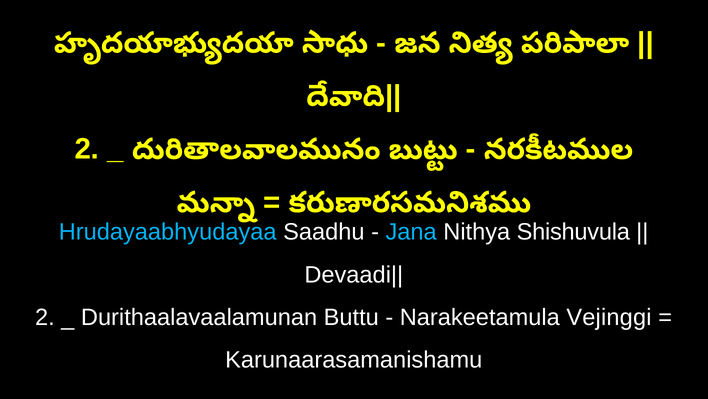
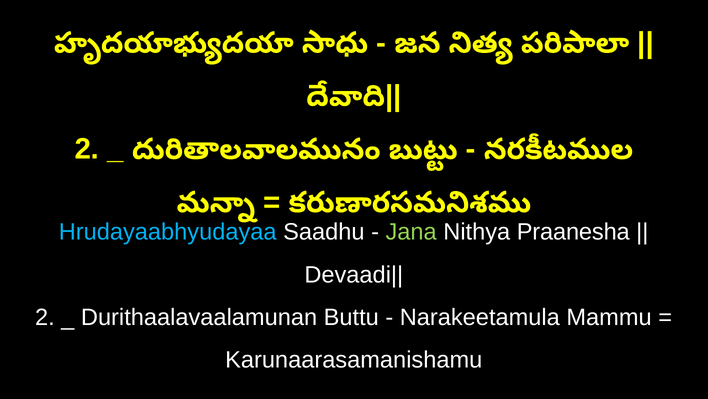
Jana colour: light blue -> light green (411, 232)
Shishuvula: Shishuvula -> Praanesha (573, 232)
Vejinggi: Vejinggi -> Mammu (609, 317)
